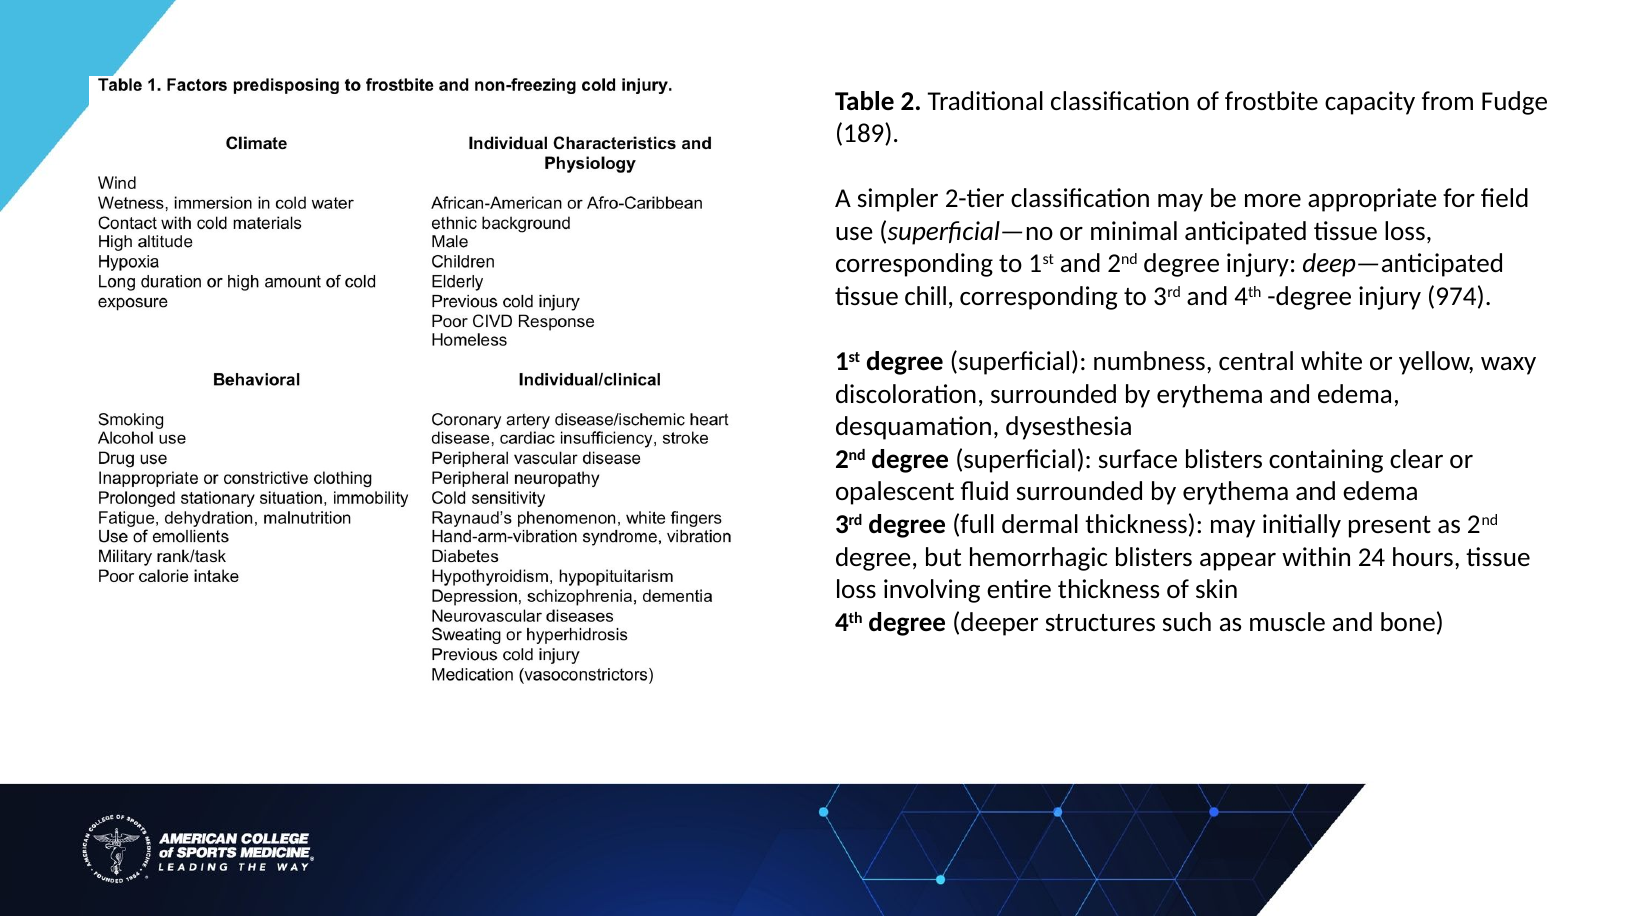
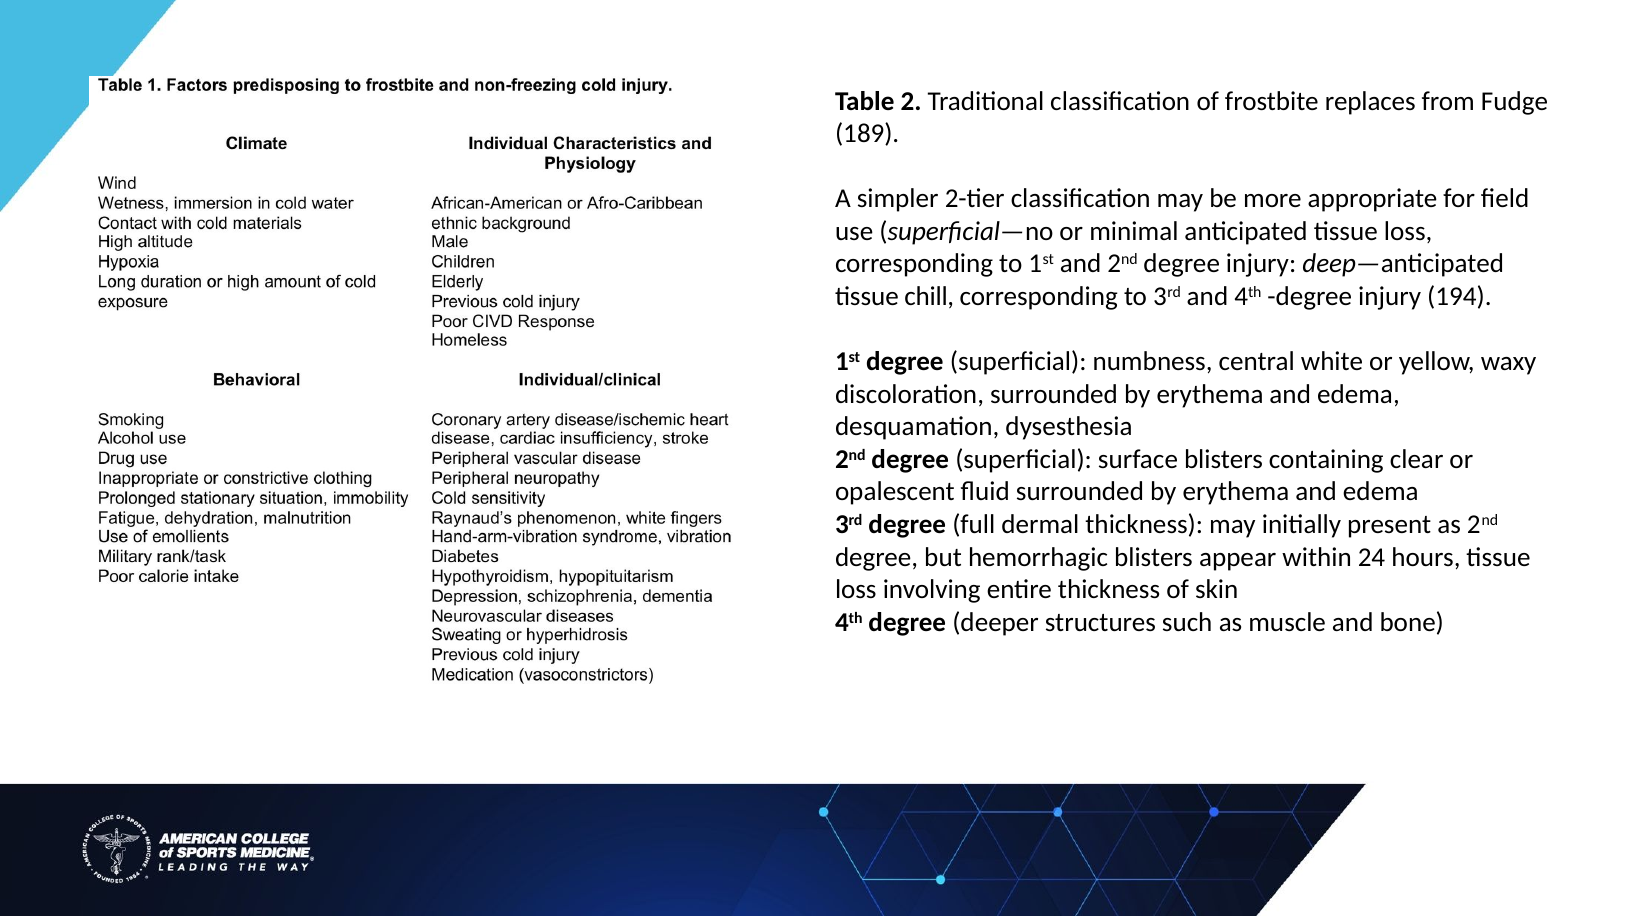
capacity: capacity -> replaces (1370, 101)
974: 974 -> 194 (1459, 296)
